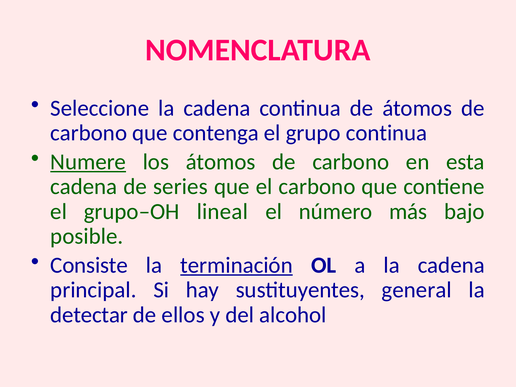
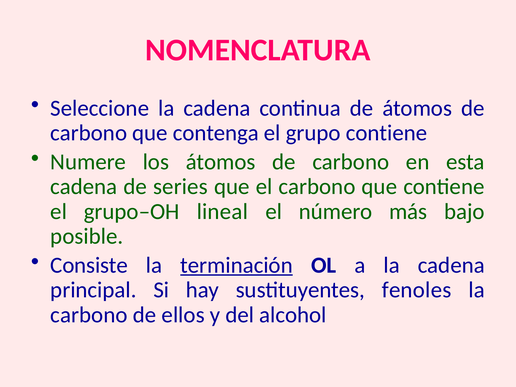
grupo continua: continua -> contiene (387, 133)
Numere underline: present -> none (88, 162)
general: general -> fenoles (417, 290)
detectar: detectar -> carbono (89, 315)
